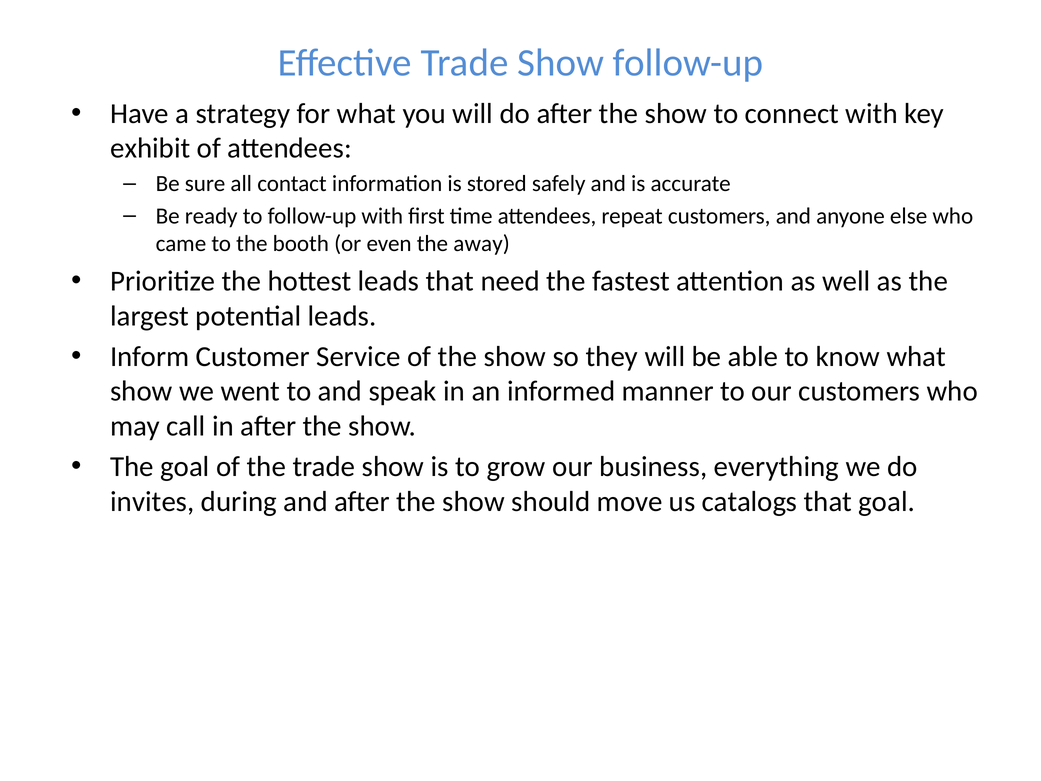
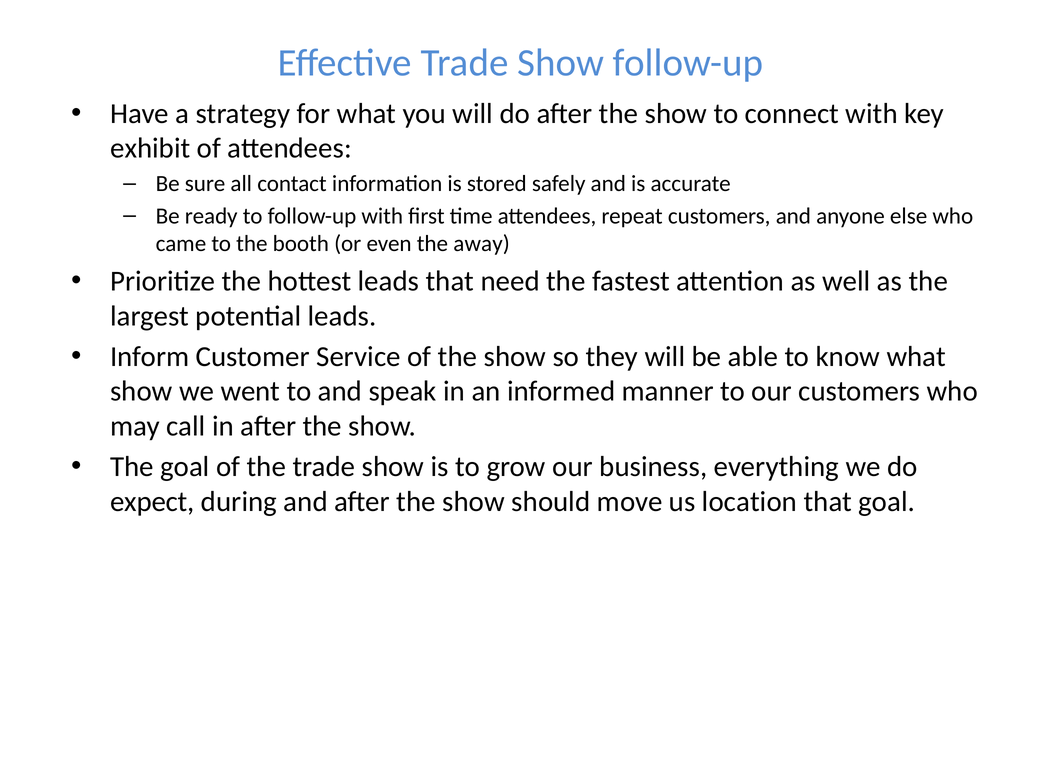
invites: invites -> expect (152, 501)
catalogs: catalogs -> location (750, 501)
